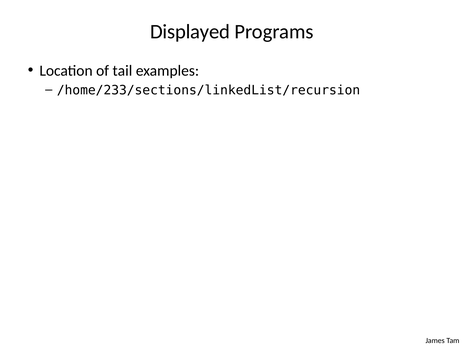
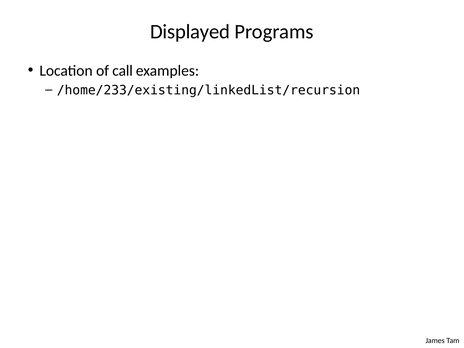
tail: tail -> call (123, 71)
/home/233/sections/linkedList/recursion: /home/233/sections/linkedList/recursion -> /home/233/existing/linkedList/recursion (208, 90)
